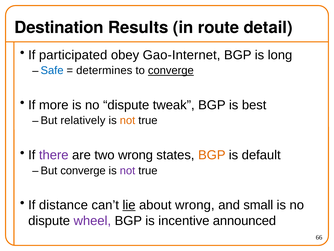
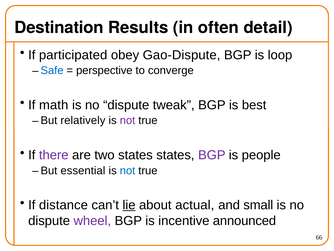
route: route -> often (218, 28)
Gao-Internet: Gao-Internet -> Gao-Dispute (182, 55)
long: long -> loop (280, 55)
determines: determines -> perspective (104, 70)
converge underline: present -> none (171, 70)
more: more -> math (54, 105)
not colour: orange -> purple (128, 120)
two wrong: wrong -> states (135, 155)
BGP colour: orange -> purple (212, 155)
default: default -> people (261, 155)
But converge: converge -> essential (83, 170)
not colour: purple -> blue (128, 170)
about wrong: wrong -> actual (195, 205)
